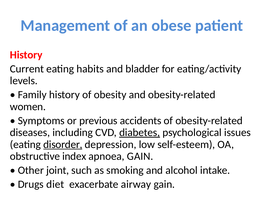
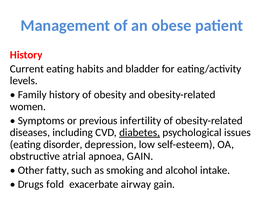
accidents: accidents -> infertility (141, 121)
disorder underline: present -> none (63, 144)
index: index -> atrial (74, 156)
joint: joint -> fatty (58, 170)
diet: diet -> fold (55, 184)
